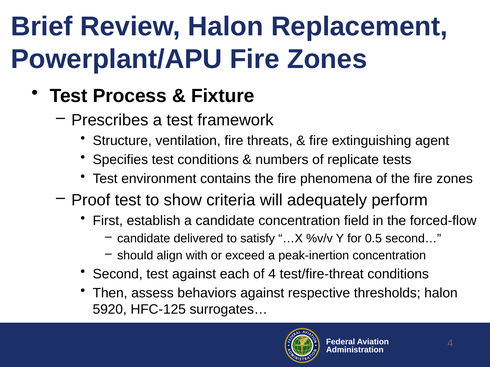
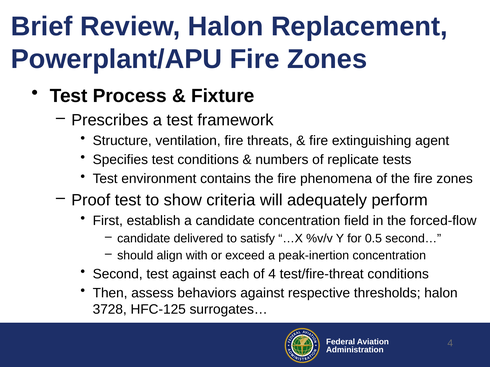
5920: 5920 -> 3728 (110, 310)
